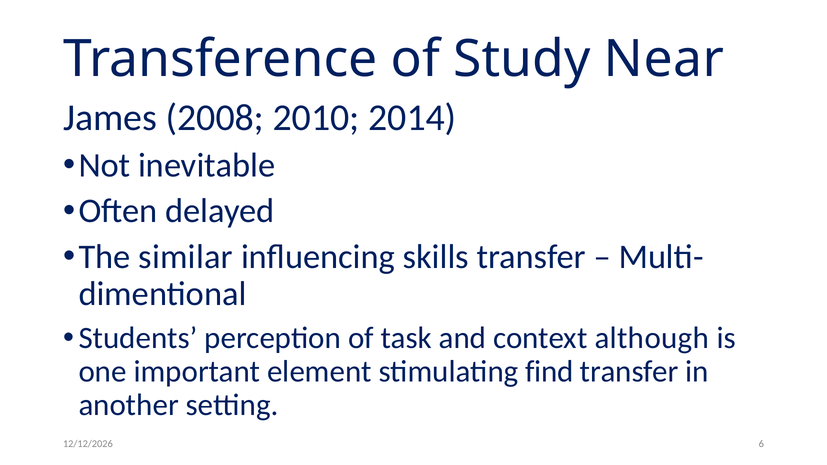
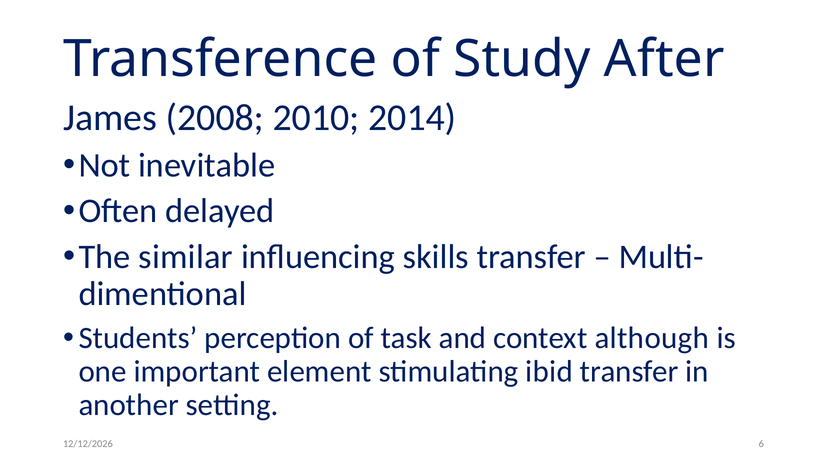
Near: Near -> After (664, 59)
find: find -> ibid (549, 372)
